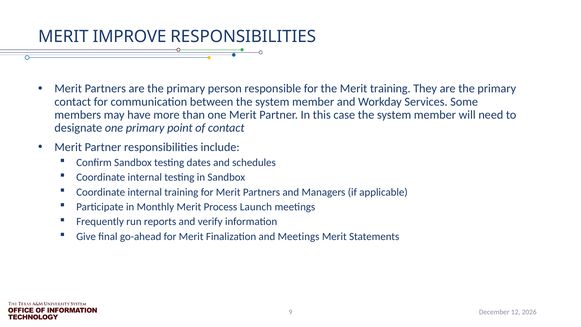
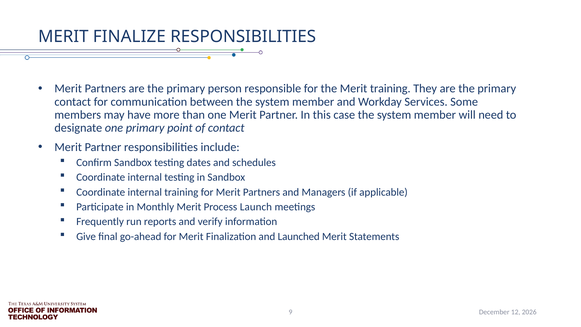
IMPROVE: IMPROVE -> FINALIZE (129, 37)
and Meetings: Meetings -> Launched (299, 236)
